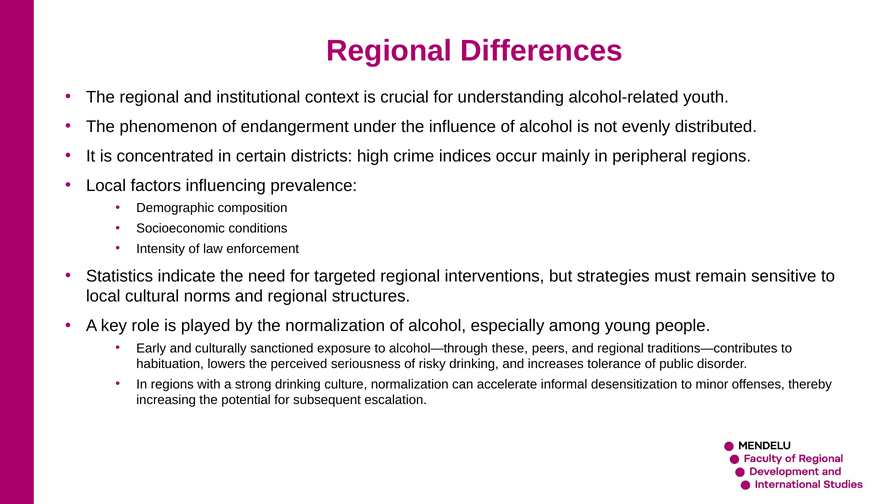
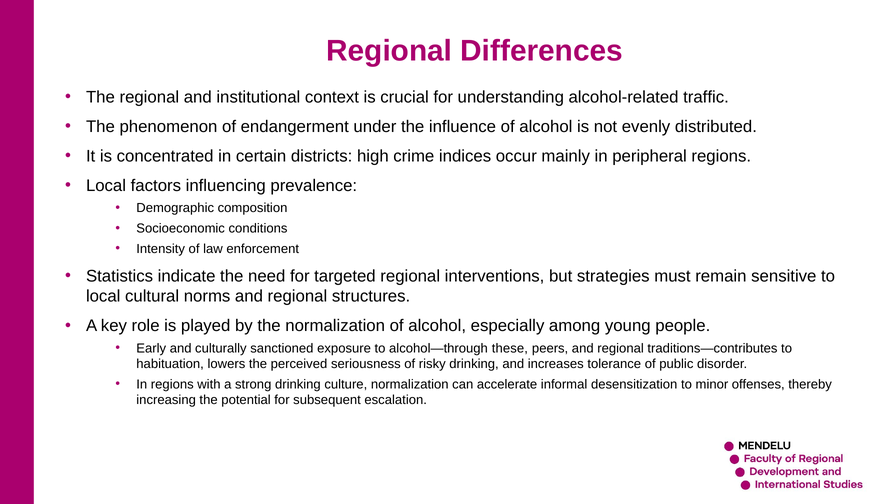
youth: youth -> traffic (706, 97)
